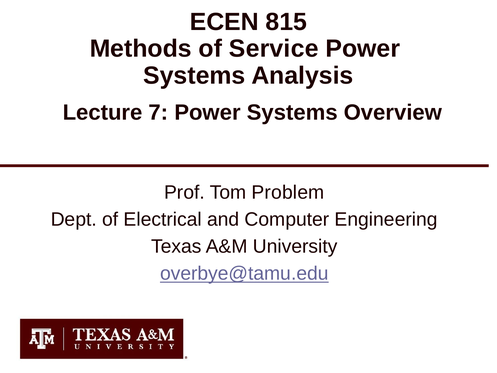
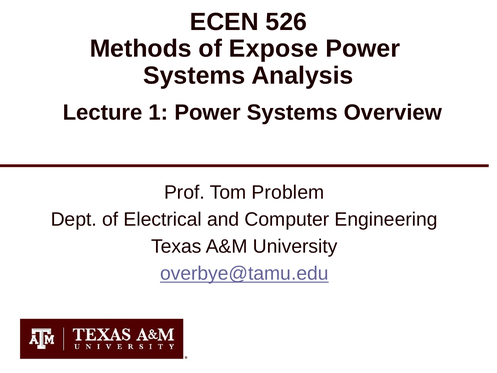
815: 815 -> 526 (286, 22)
Service: Service -> Expose (274, 49)
7: 7 -> 1 (158, 112)
